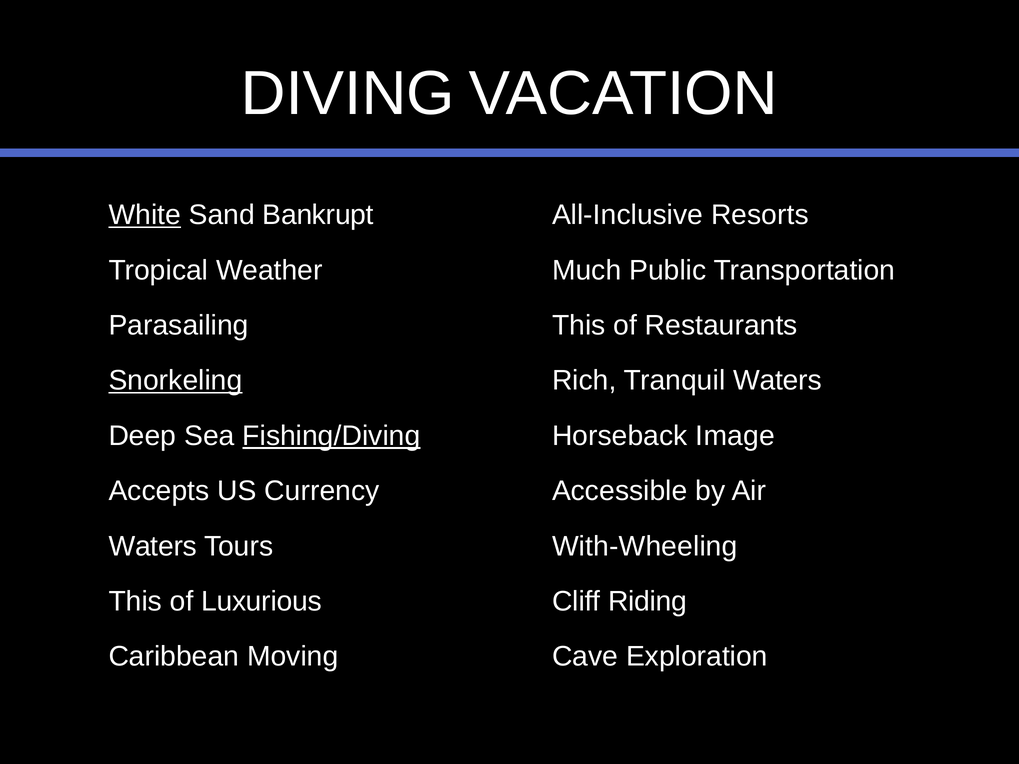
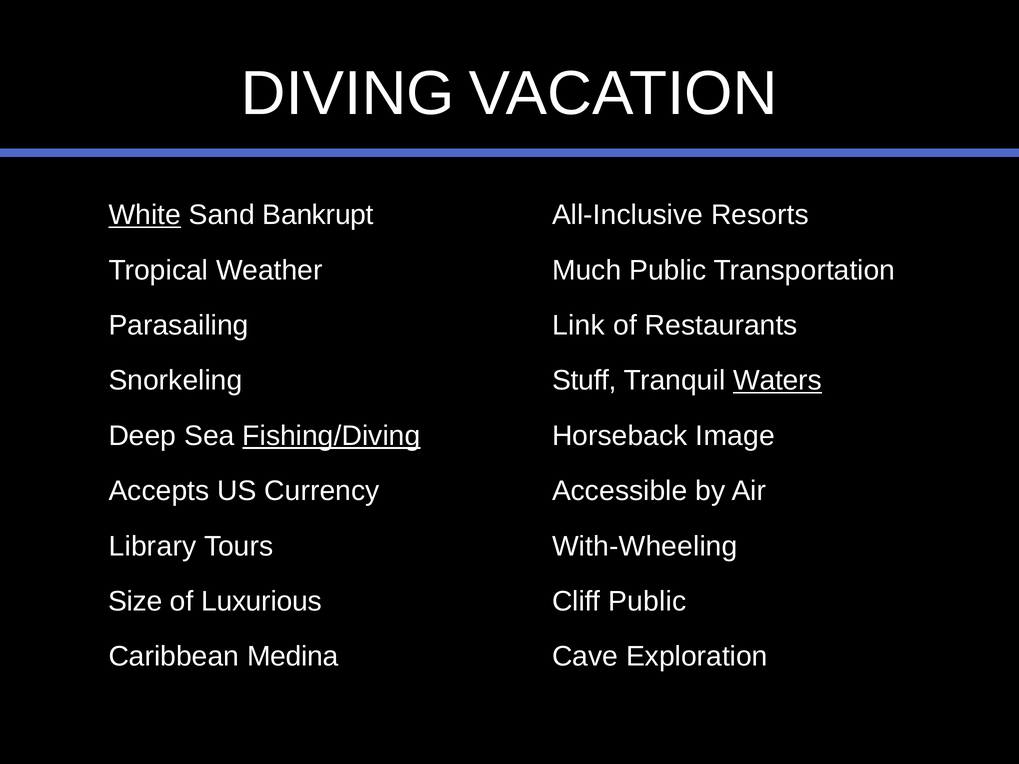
This: This -> Link (579, 326)
Snorkeling underline: present -> none (175, 381)
Rich: Rich -> Stuff (584, 381)
Waters underline: none -> present (778, 381)
Waters: Waters -> Library (152, 546)
This: This -> Size (135, 602)
Cliff Riding: Riding -> Public (647, 602)
Moving: Moving -> Medina (293, 657)
